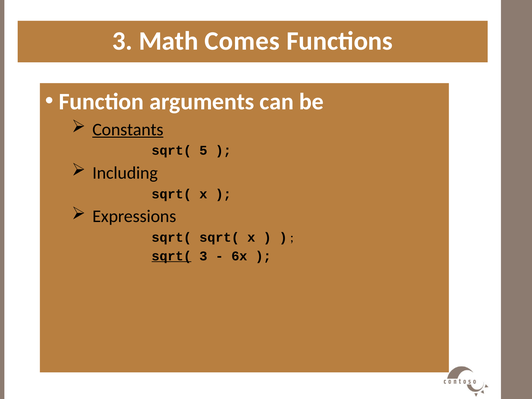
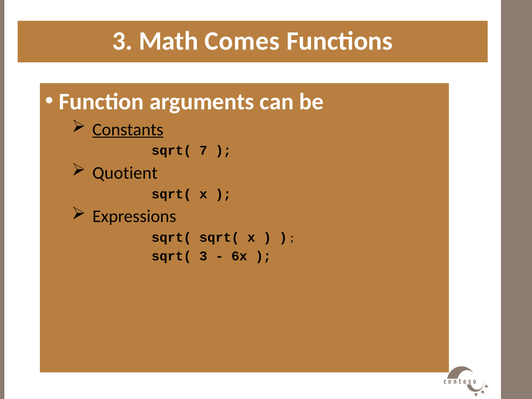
5: 5 -> 7 (203, 151)
Including: Including -> Quotient (125, 173)
sqrt( underline: present -> none (171, 256)
